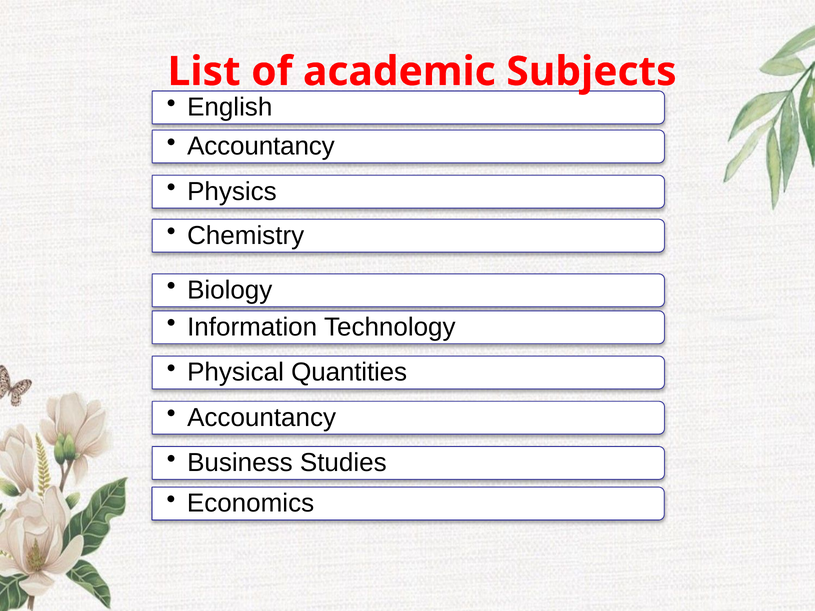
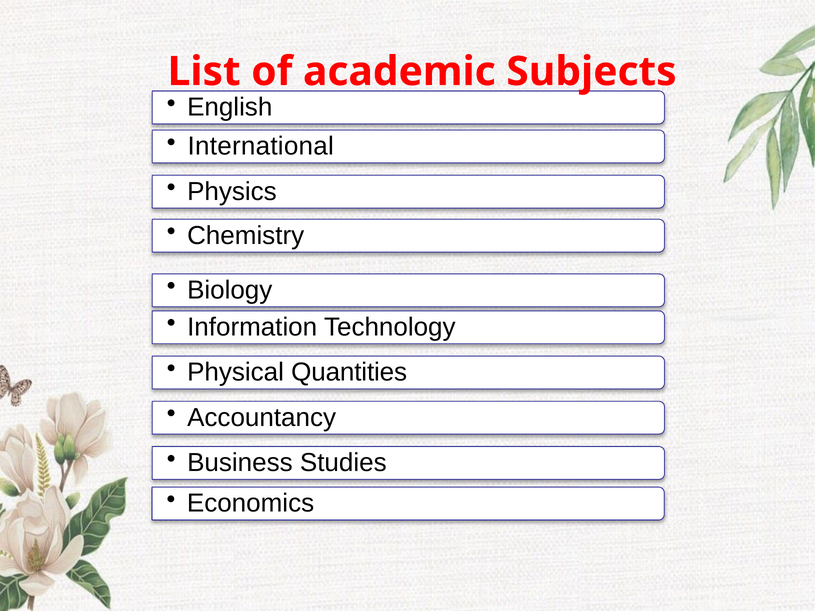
Accountancy: Accountancy -> International (261, 146)
